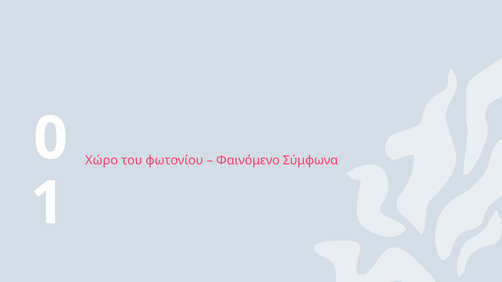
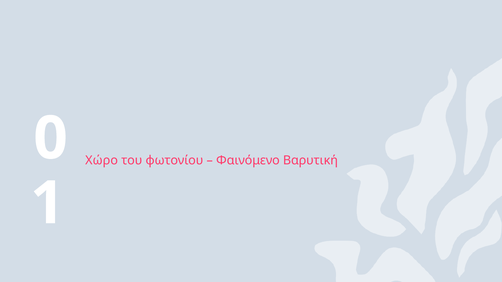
Σύμφωνα: Σύμφωνα -> Βαρυτική (310, 161)
